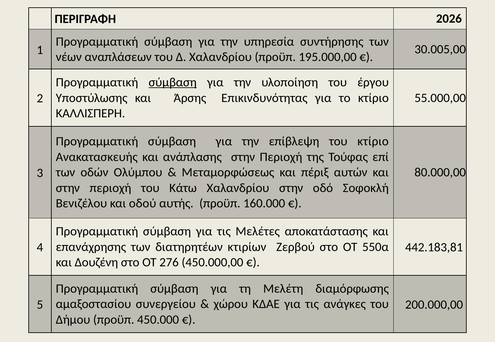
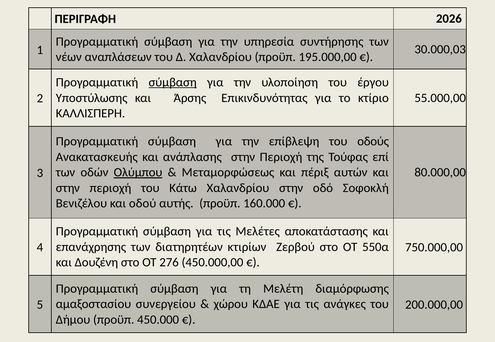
30.005,00: 30.005,00 -> 30.000,03 (440, 49)
του κτίριο: κτίριο -> οδούς (373, 142)
Ολύμπου underline: none -> present (138, 173)
442.183,81: 442.183,81 -> 750.000,00 (434, 248)
